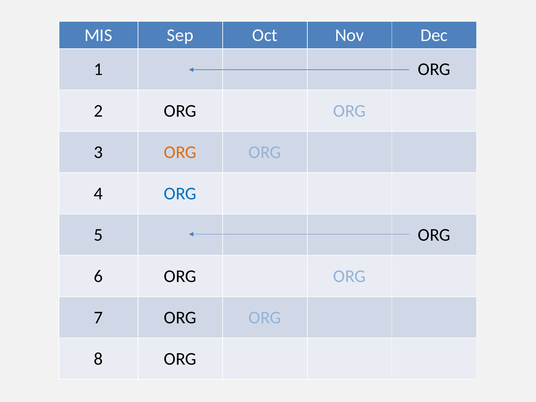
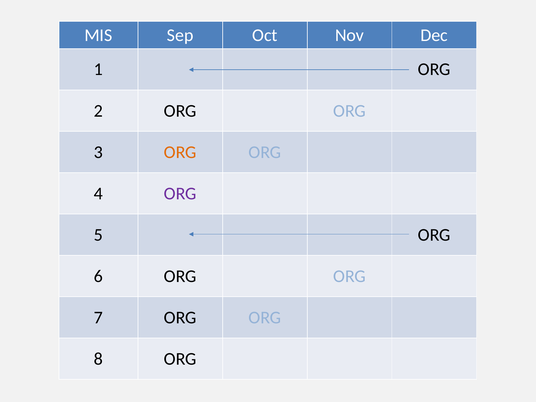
ORG colour: blue -> purple (180, 193)
